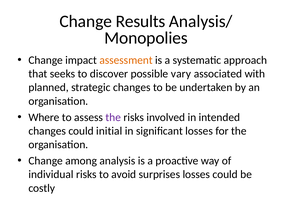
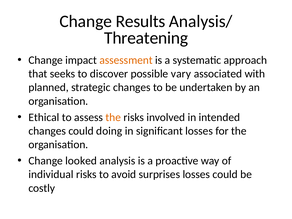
Monopolies: Monopolies -> Threatening (146, 38)
Where: Where -> Ethical (44, 117)
the colour: purple -> orange (113, 117)
initial: initial -> doing (109, 131)
among: among -> looked (81, 161)
